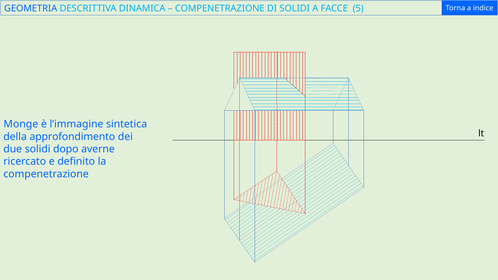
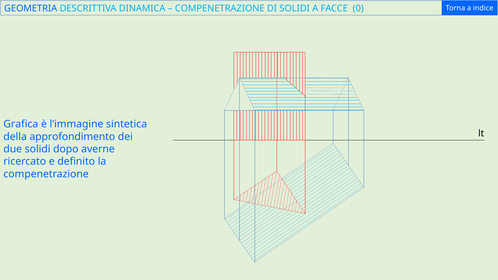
5: 5 -> 0 (358, 8)
Monge: Monge -> Grafica (21, 124)
